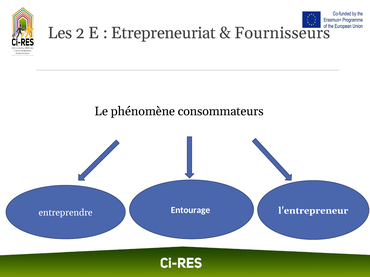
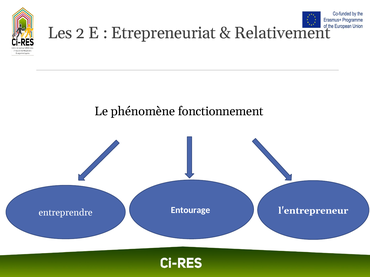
Fournisseurs: Fournisseurs -> Relativement (282, 33)
consommateurs: consommateurs -> fonctionnement (221, 111)
